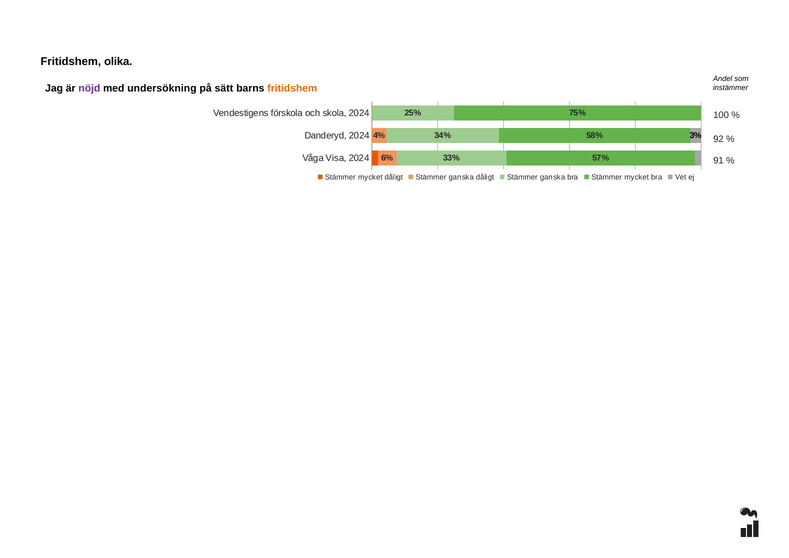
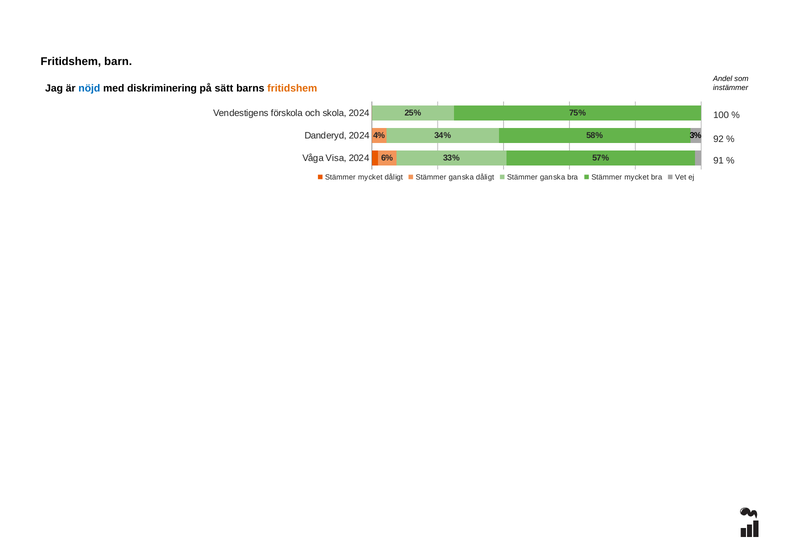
olika: olika -> barn (118, 62)
nöjd colour: purple -> blue (89, 89)
undersökning: undersökning -> diskriminering (162, 89)
